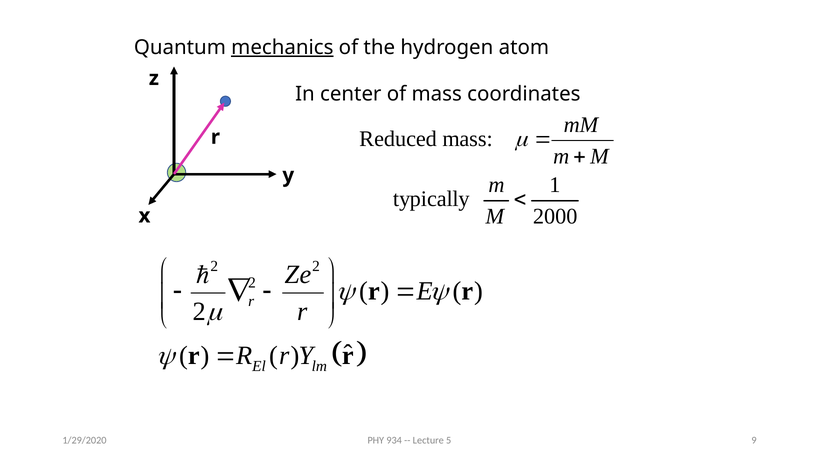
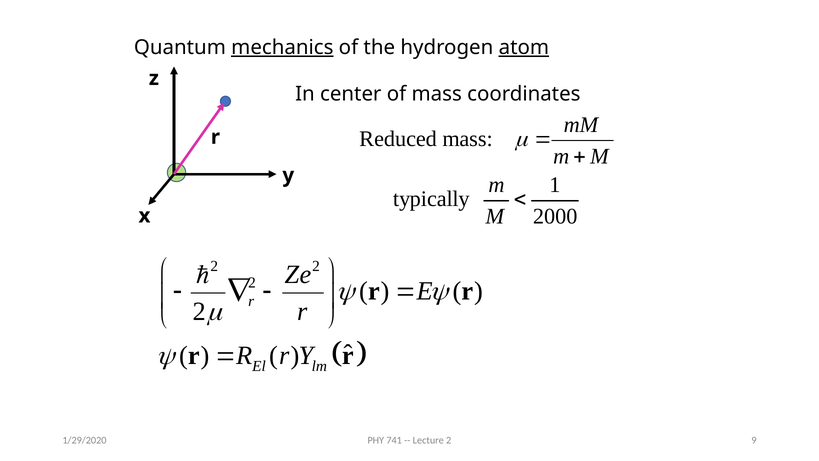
atom underline: none -> present (524, 47)
934: 934 -> 741 (394, 440)
Lecture 5: 5 -> 2 (449, 440)
